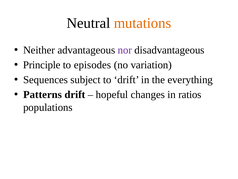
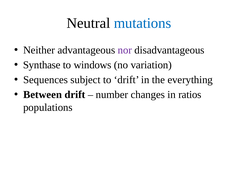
mutations colour: orange -> blue (143, 23)
Principle: Principle -> Synthase (42, 65)
episodes: episodes -> windows (93, 65)
Patterns: Patterns -> Between (43, 94)
hopeful: hopeful -> number (112, 94)
